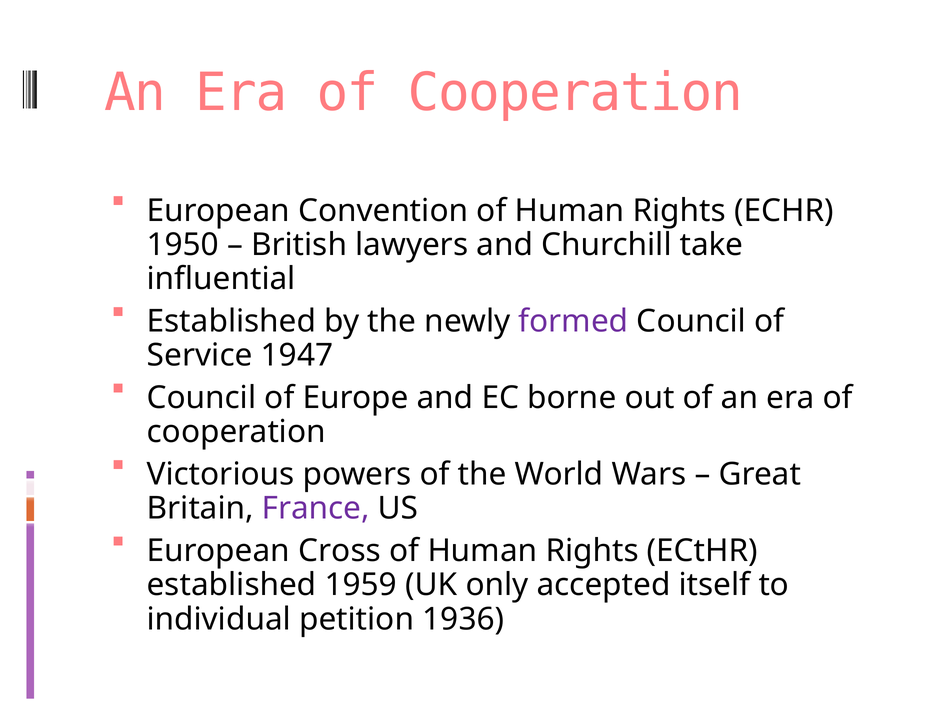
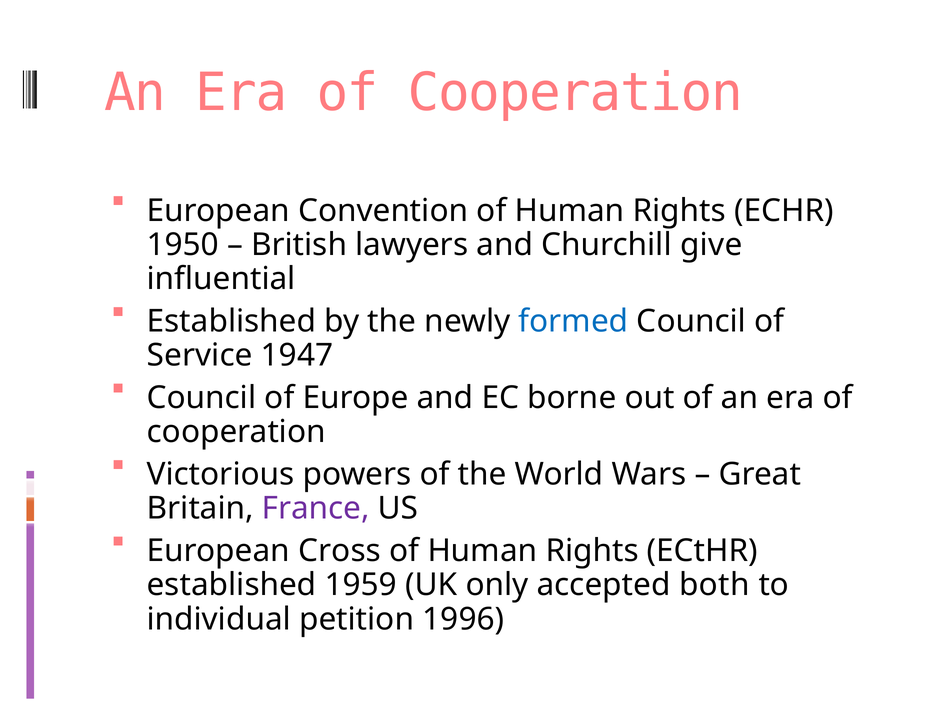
take: take -> give (711, 245)
formed colour: purple -> blue (573, 321)
itself: itself -> both (714, 585)
1936: 1936 -> 1996 (463, 619)
